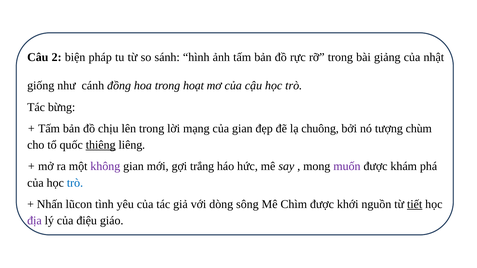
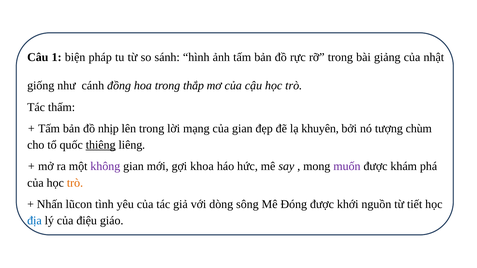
2: 2 -> 1 (57, 57)
hoạt: hoạt -> thắp (194, 86)
bừng: bừng -> thấm (62, 107)
chịu: chịu -> nhịp (108, 129)
chuông: chuông -> khuyên (320, 129)
trắng: trắng -> khoa (202, 167)
trò colour: blue -> orange (75, 183)
Chìm: Chìm -> Đóng (294, 204)
tiết underline: present -> none (415, 204)
địa colour: purple -> blue (34, 221)
